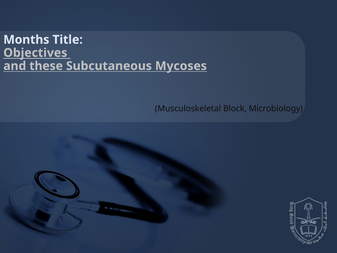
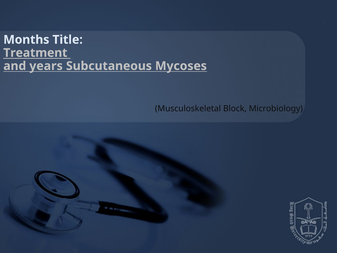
Objectives: Objectives -> Treatment (35, 53)
these: these -> years (46, 66)
